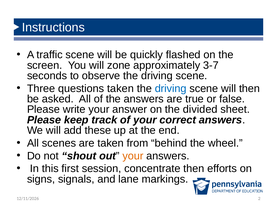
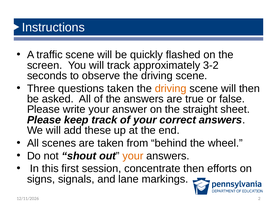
will zone: zone -> track (119, 65)
3-7: 3-7 -> 3-2 (211, 65)
driving colour: blue -> orange (171, 88)
divided: divided -> straight (200, 109)
